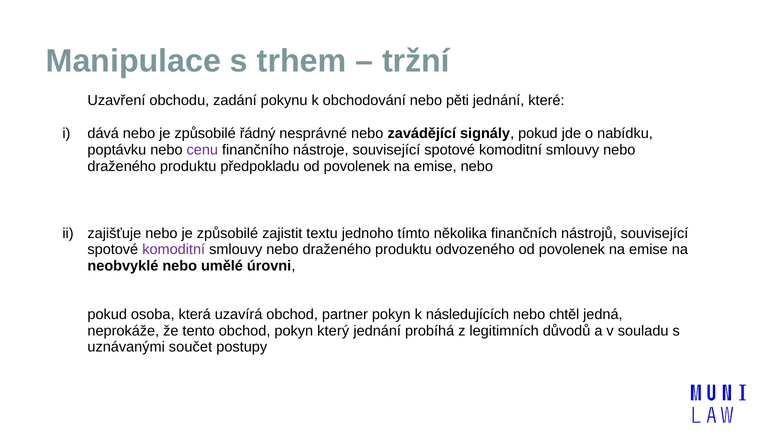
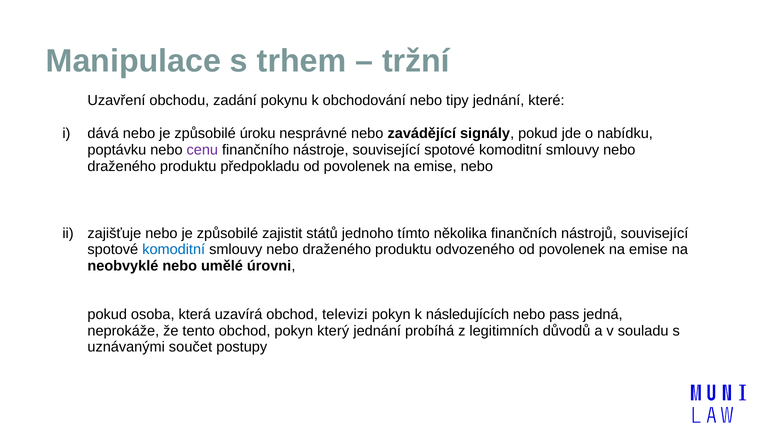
pěti: pěti -> tipy (457, 100)
řádný: řádný -> úroku (258, 134)
textu: textu -> států (322, 233)
komoditní colour: purple -> blue (174, 249)
partner: partner -> televizi (345, 314)
chtěl: chtěl -> pass (564, 314)
